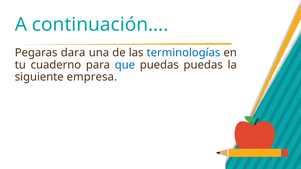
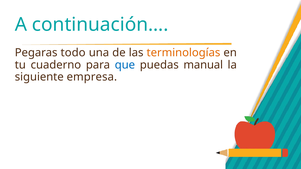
dara: dara -> todo (73, 53)
terminologías colour: blue -> orange (183, 53)
puedas puedas: puedas -> manual (203, 65)
